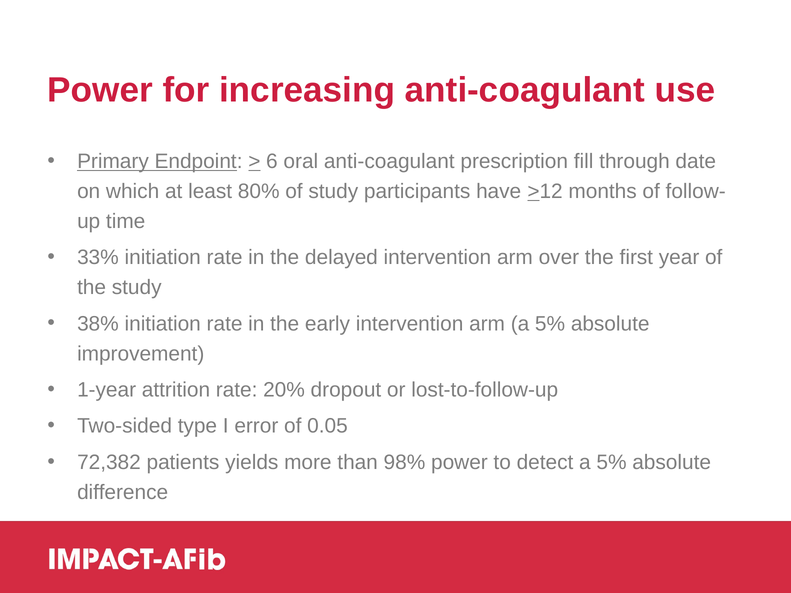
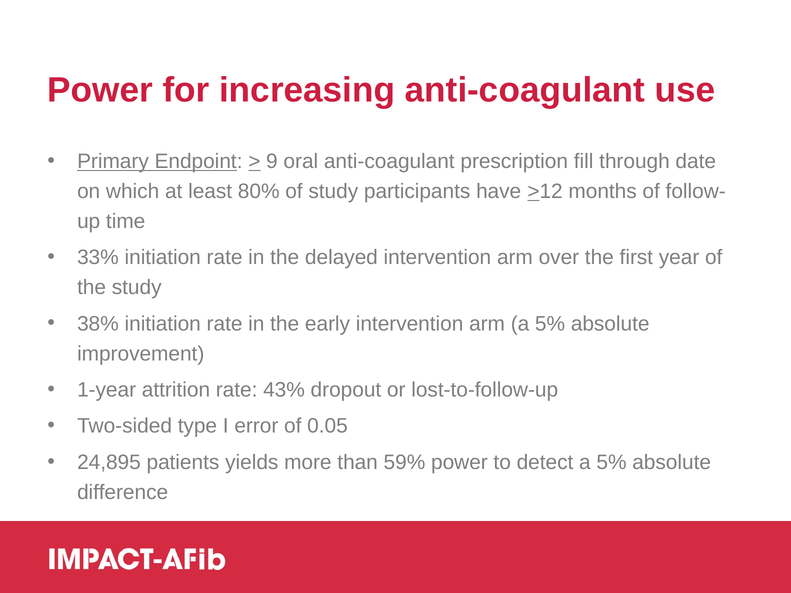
6: 6 -> 9 (272, 161)
20%: 20% -> 43% (284, 390)
72,382: 72,382 -> 24,895 (109, 462)
98%: 98% -> 59% (404, 462)
